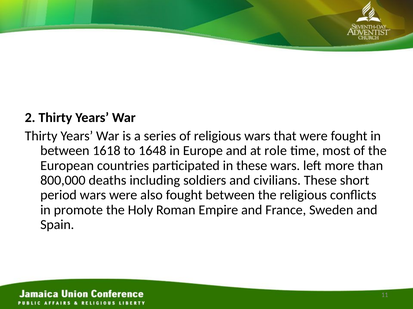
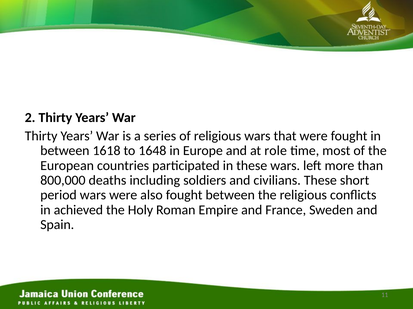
promote: promote -> achieved (78, 210)
